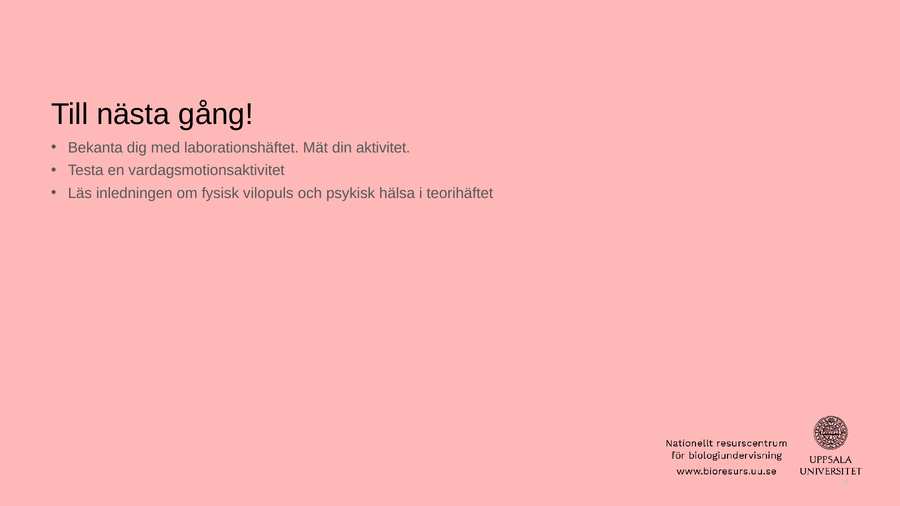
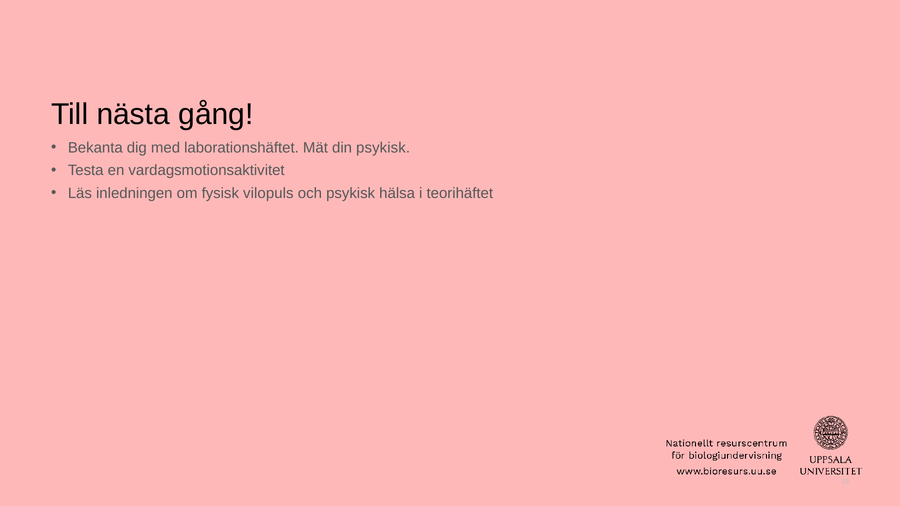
din aktivitet: aktivitet -> psykisk (383, 148)
